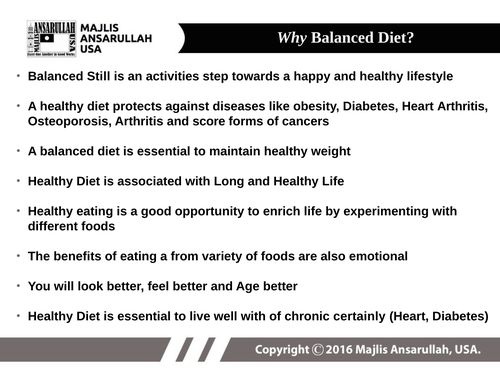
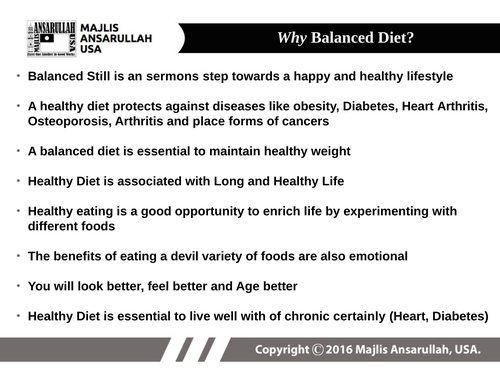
activities: activities -> sermons (173, 76)
score: score -> place (209, 121)
from: from -> devil (185, 256)
